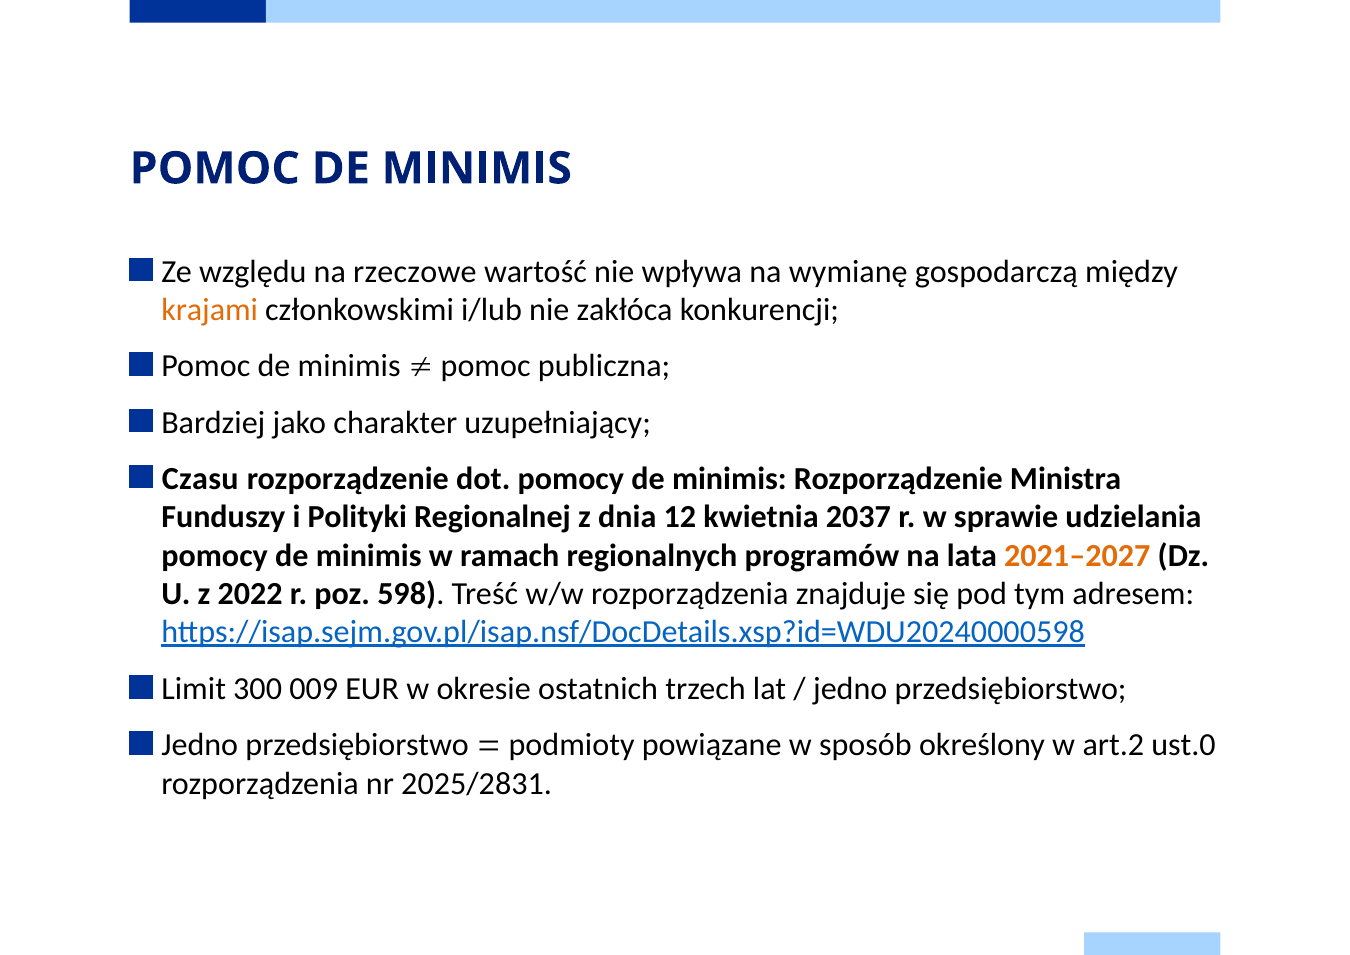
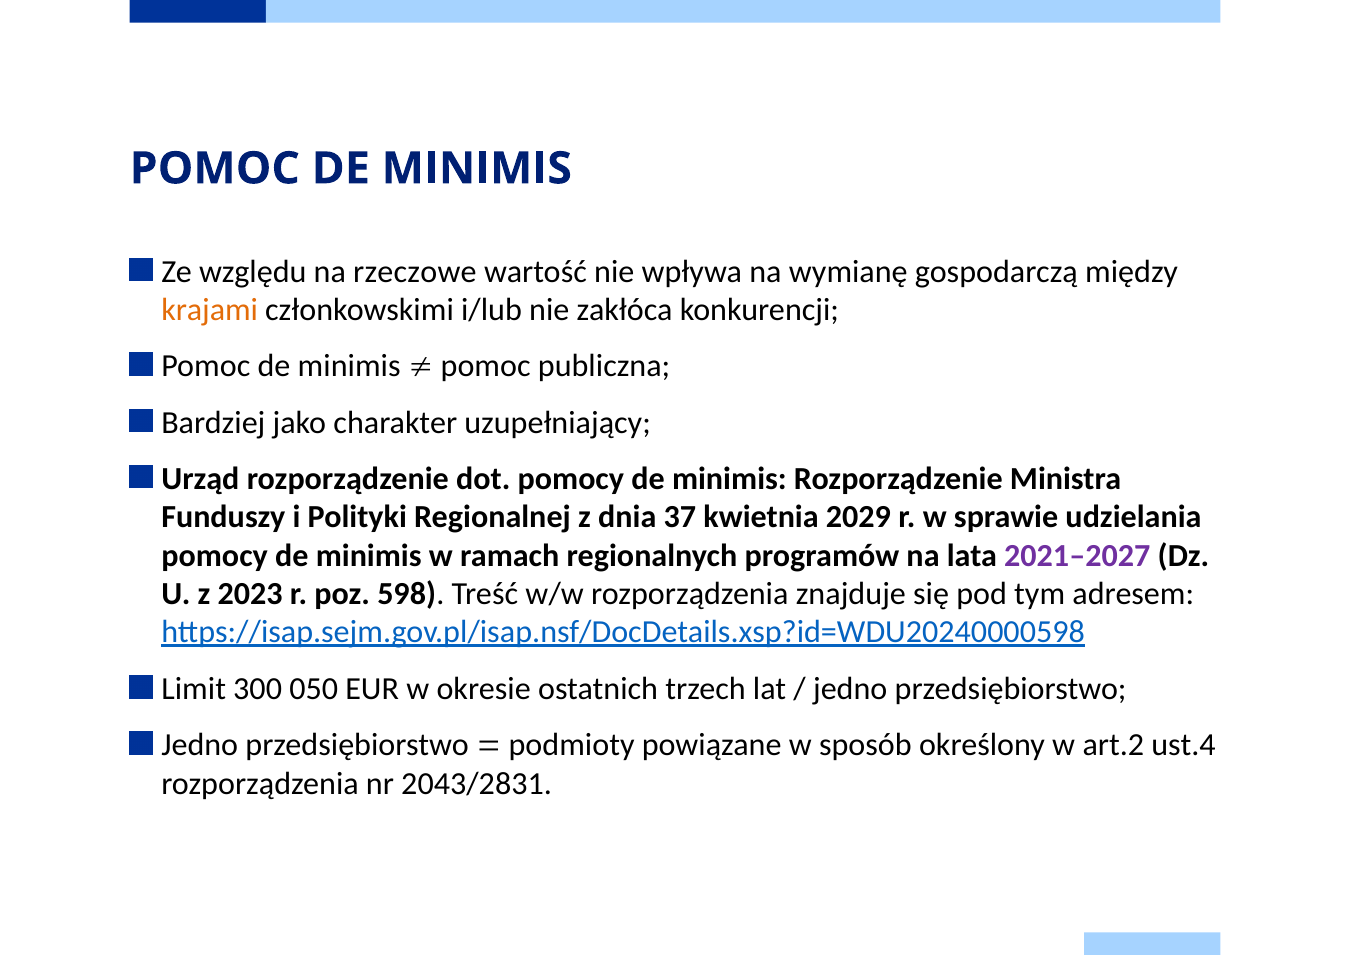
Czasu: Czasu -> Urząd (200, 479)
12: 12 -> 37 (680, 517)
2037: 2037 -> 2029 (858, 517)
2021–2027 colour: orange -> purple (1077, 556)
2022: 2022 -> 2023 (250, 594)
009: 009 -> 050 (314, 689)
ust.0: ust.0 -> ust.4 (1184, 745)
2025/2831: 2025/2831 -> 2043/2831 (477, 783)
